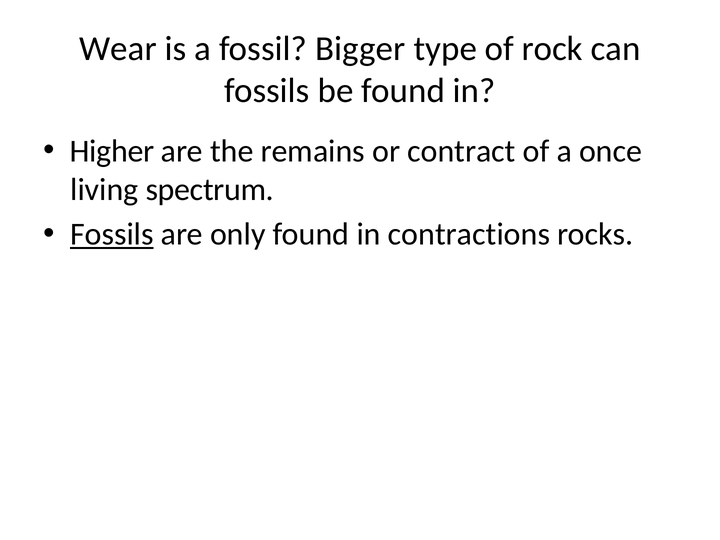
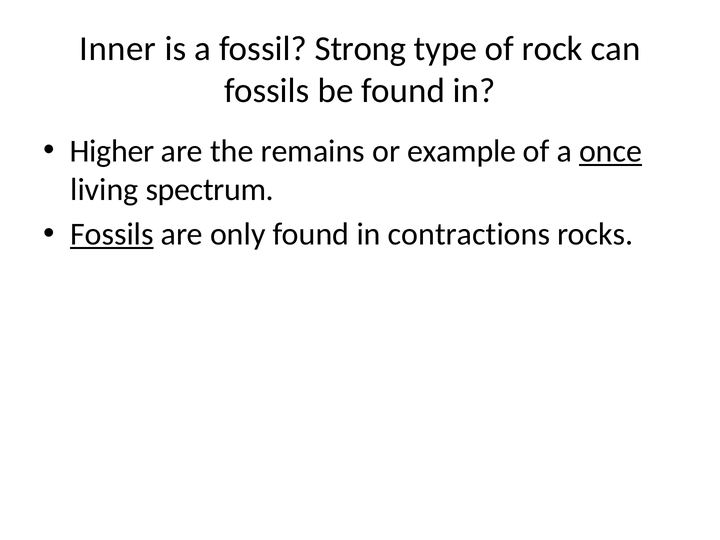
Wear: Wear -> Inner (118, 49)
Bigger: Bigger -> Strong (361, 49)
contract: contract -> example (462, 151)
once underline: none -> present (611, 151)
